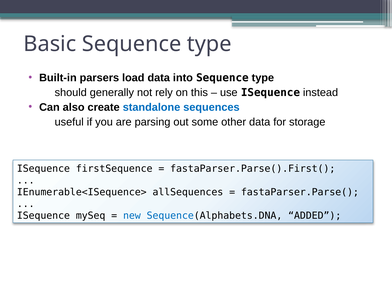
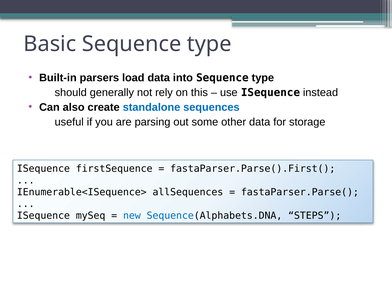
ADDED: ADDED -> STEPS (315, 216)
